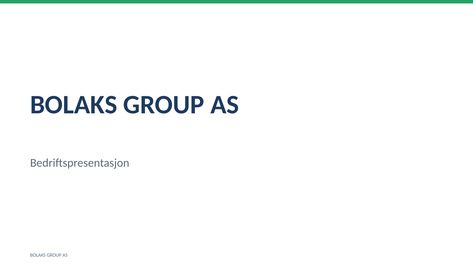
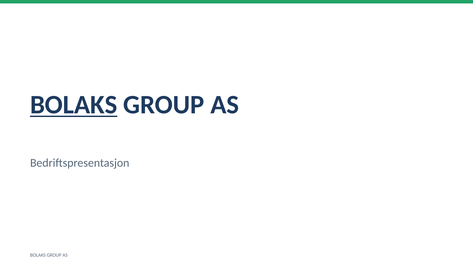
BOLAKS underline: none -> present (74, 105)
